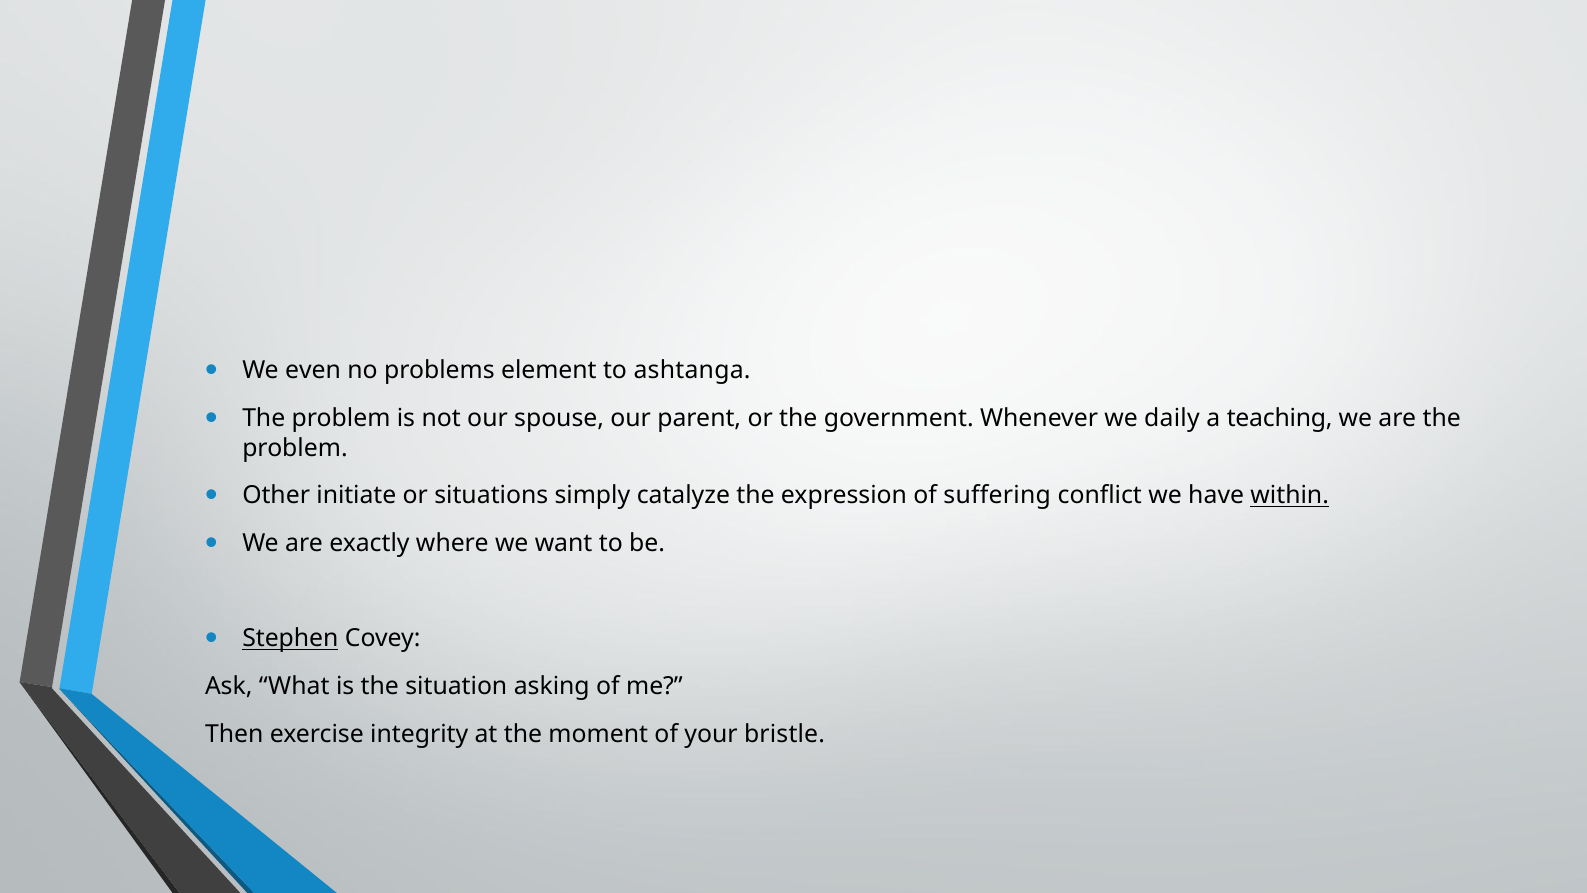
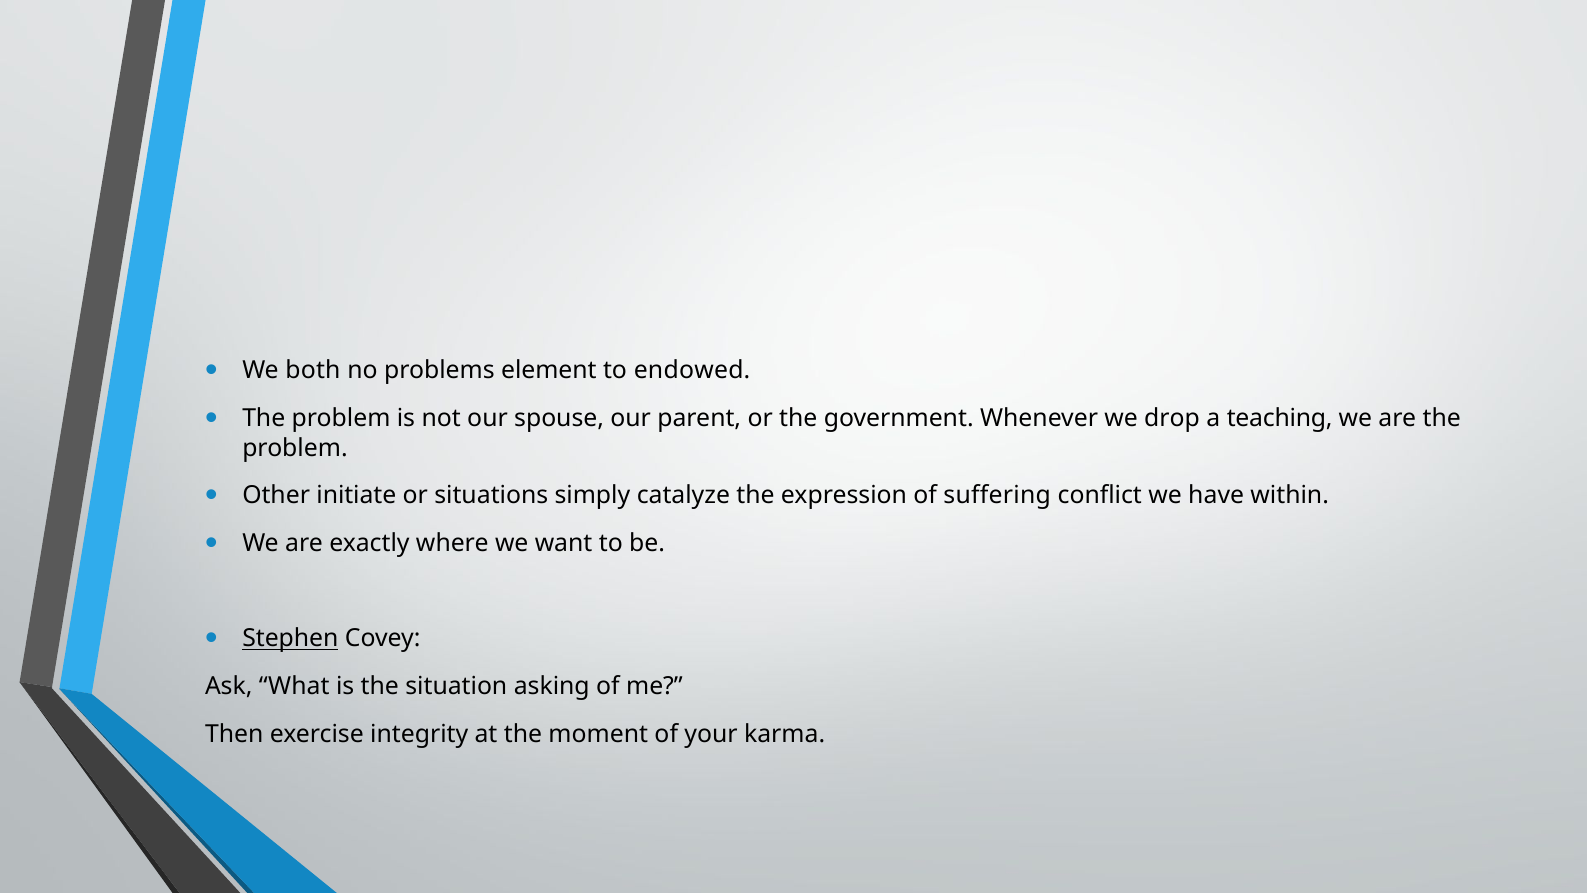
even: even -> both (313, 371)
ashtanga: ashtanga -> endowed (692, 371)
daily: daily -> drop (1172, 418)
within underline: present -> none (1290, 496)
bristle: bristle -> karma (785, 734)
